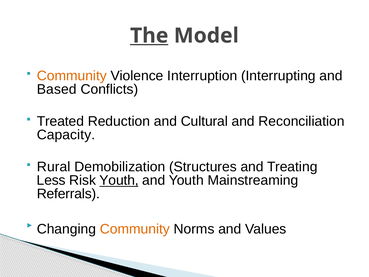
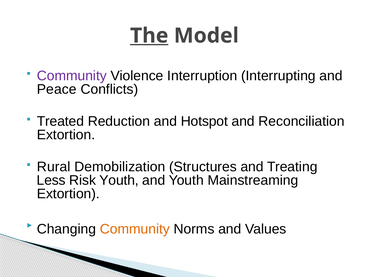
Community colour: orange -> purple (72, 76)
Based: Based -> Peace (57, 89)
Cultural: Cultural -> Hotspot (204, 121)
Capacity: Capacity -> Extortion (66, 135)
Youth underline: present -> none (119, 180)
Referrals: Referrals -> Extortion (68, 194)
